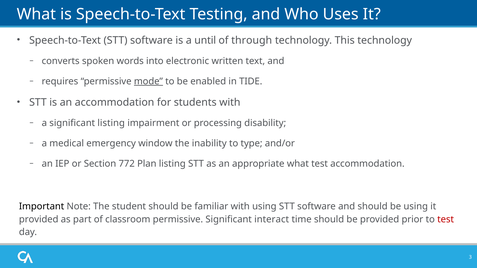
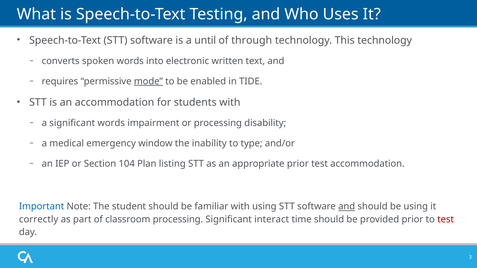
significant listing: listing -> words (111, 123)
772: 772 -> 104 (127, 164)
appropriate what: what -> prior (298, 164)
Important colour: black -> blue (42, 207)
and underline: none -> present (347, 207)
provided: provided -> correctly (39, 220)
classroom permissive: permissive -> processing (178, 220)
